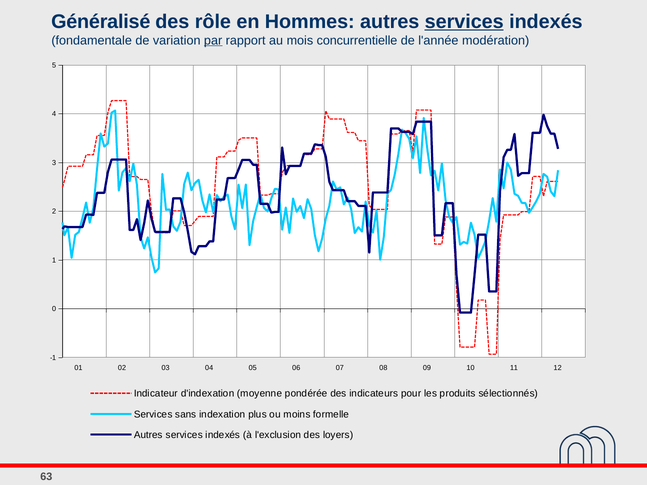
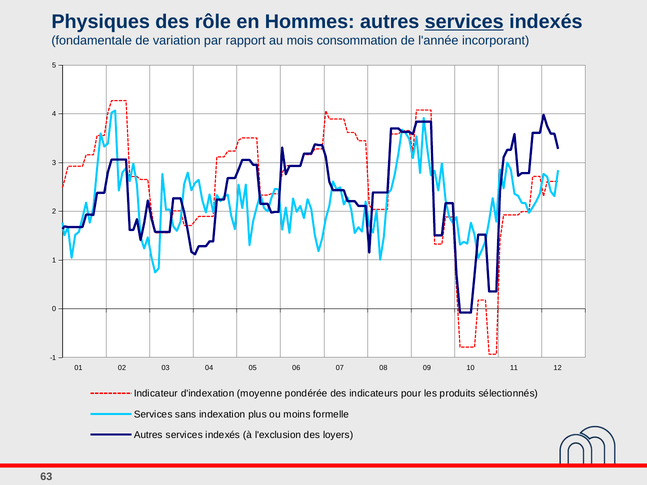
Généralisé: Généralisé -> Physiques (101, 22)
par underline: present -> none (213, 40)
concurrentielle: concurrentielle -> consommation (357, 40)
modération: modération -> incorporant (496, 40)
